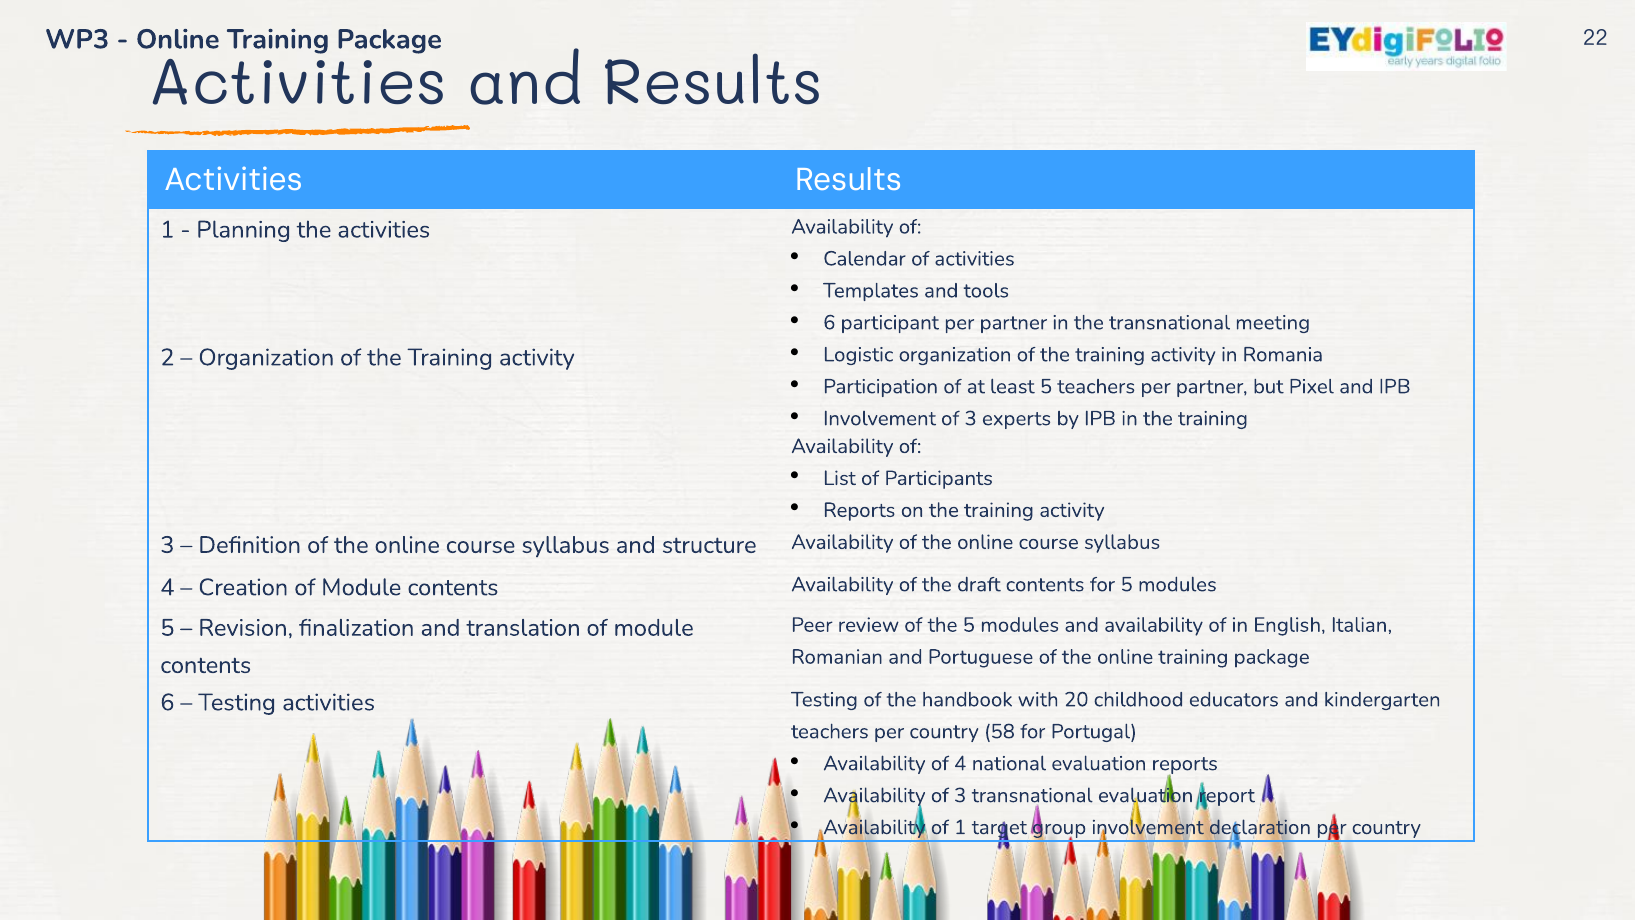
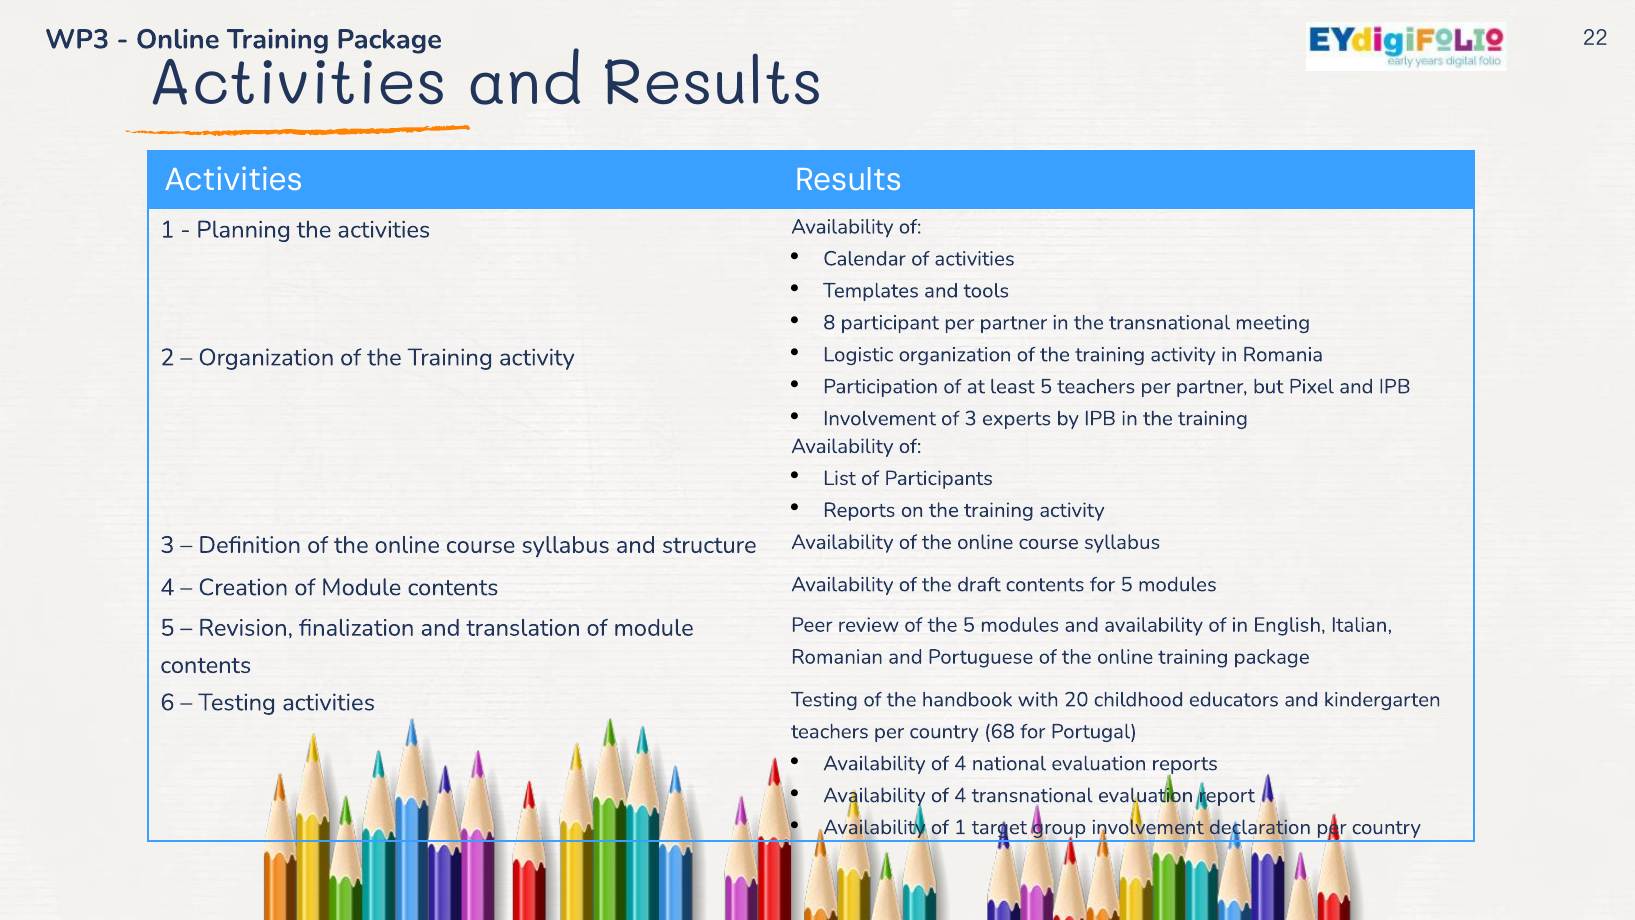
6: 6 -> 8 (829, 322)
58: 58 -> 68 (1000, 731)
3: 3 -> 4 (960, 795)
